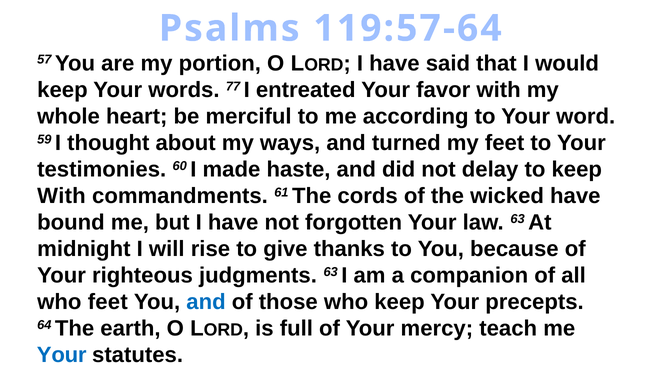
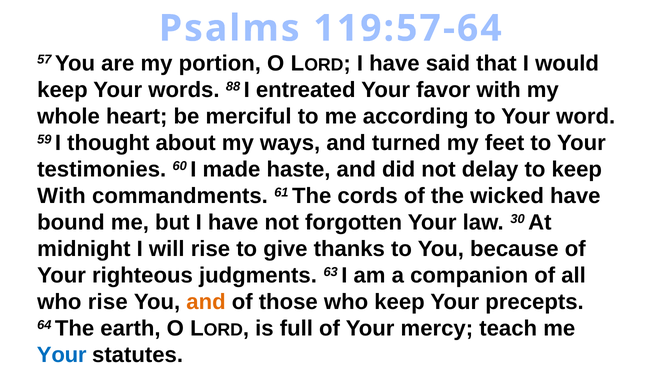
77: 77 -> 88 (233, 86)
law 63: 63 -> 30 (518, 219)
who feet: feet -> rise (108, 302)
and colour: blue -> orange (206, 302)
